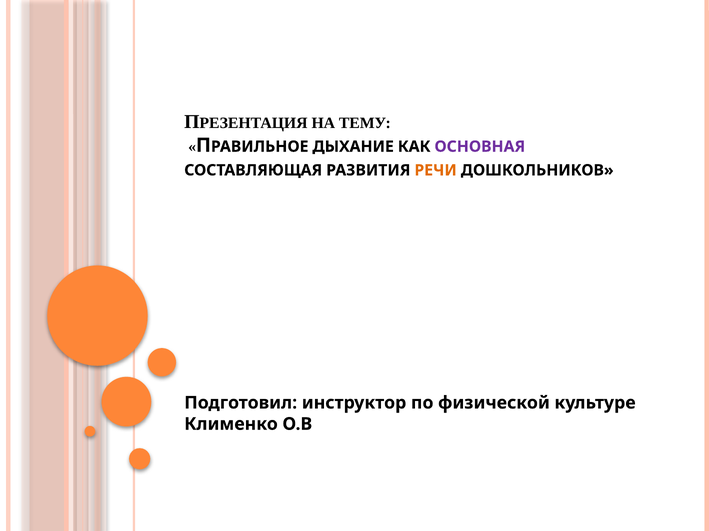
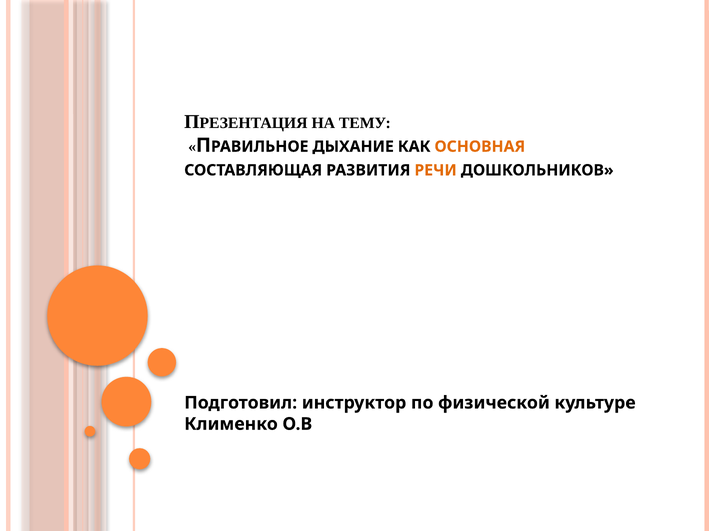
ОСНОВНАЯ colour: purple -> orange (480, 147)
